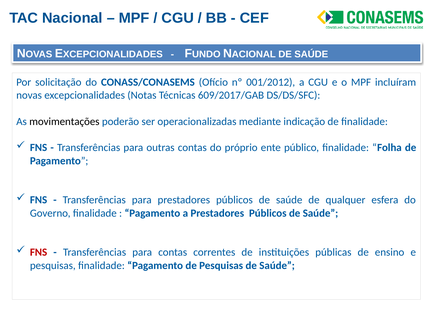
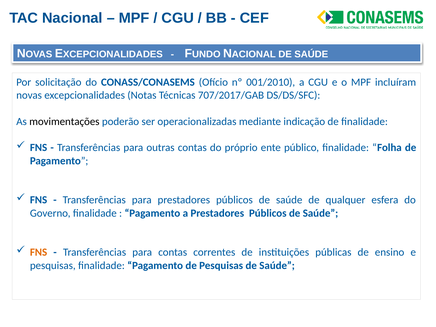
001/2012: 001/2012 -> 001/2010 (271, 82)
609/2017/GAB: 609/2017/GAB -> 707/2017/GAB (231, 95)
FNS colour: red -> orange (39, 252)
